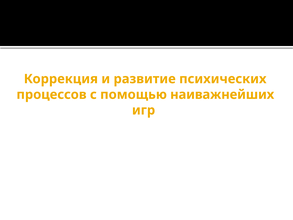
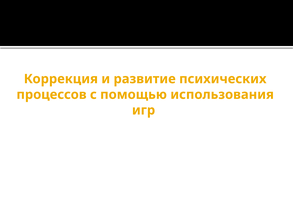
наиважнейших: наиважнейших -> использования (222, 94)
